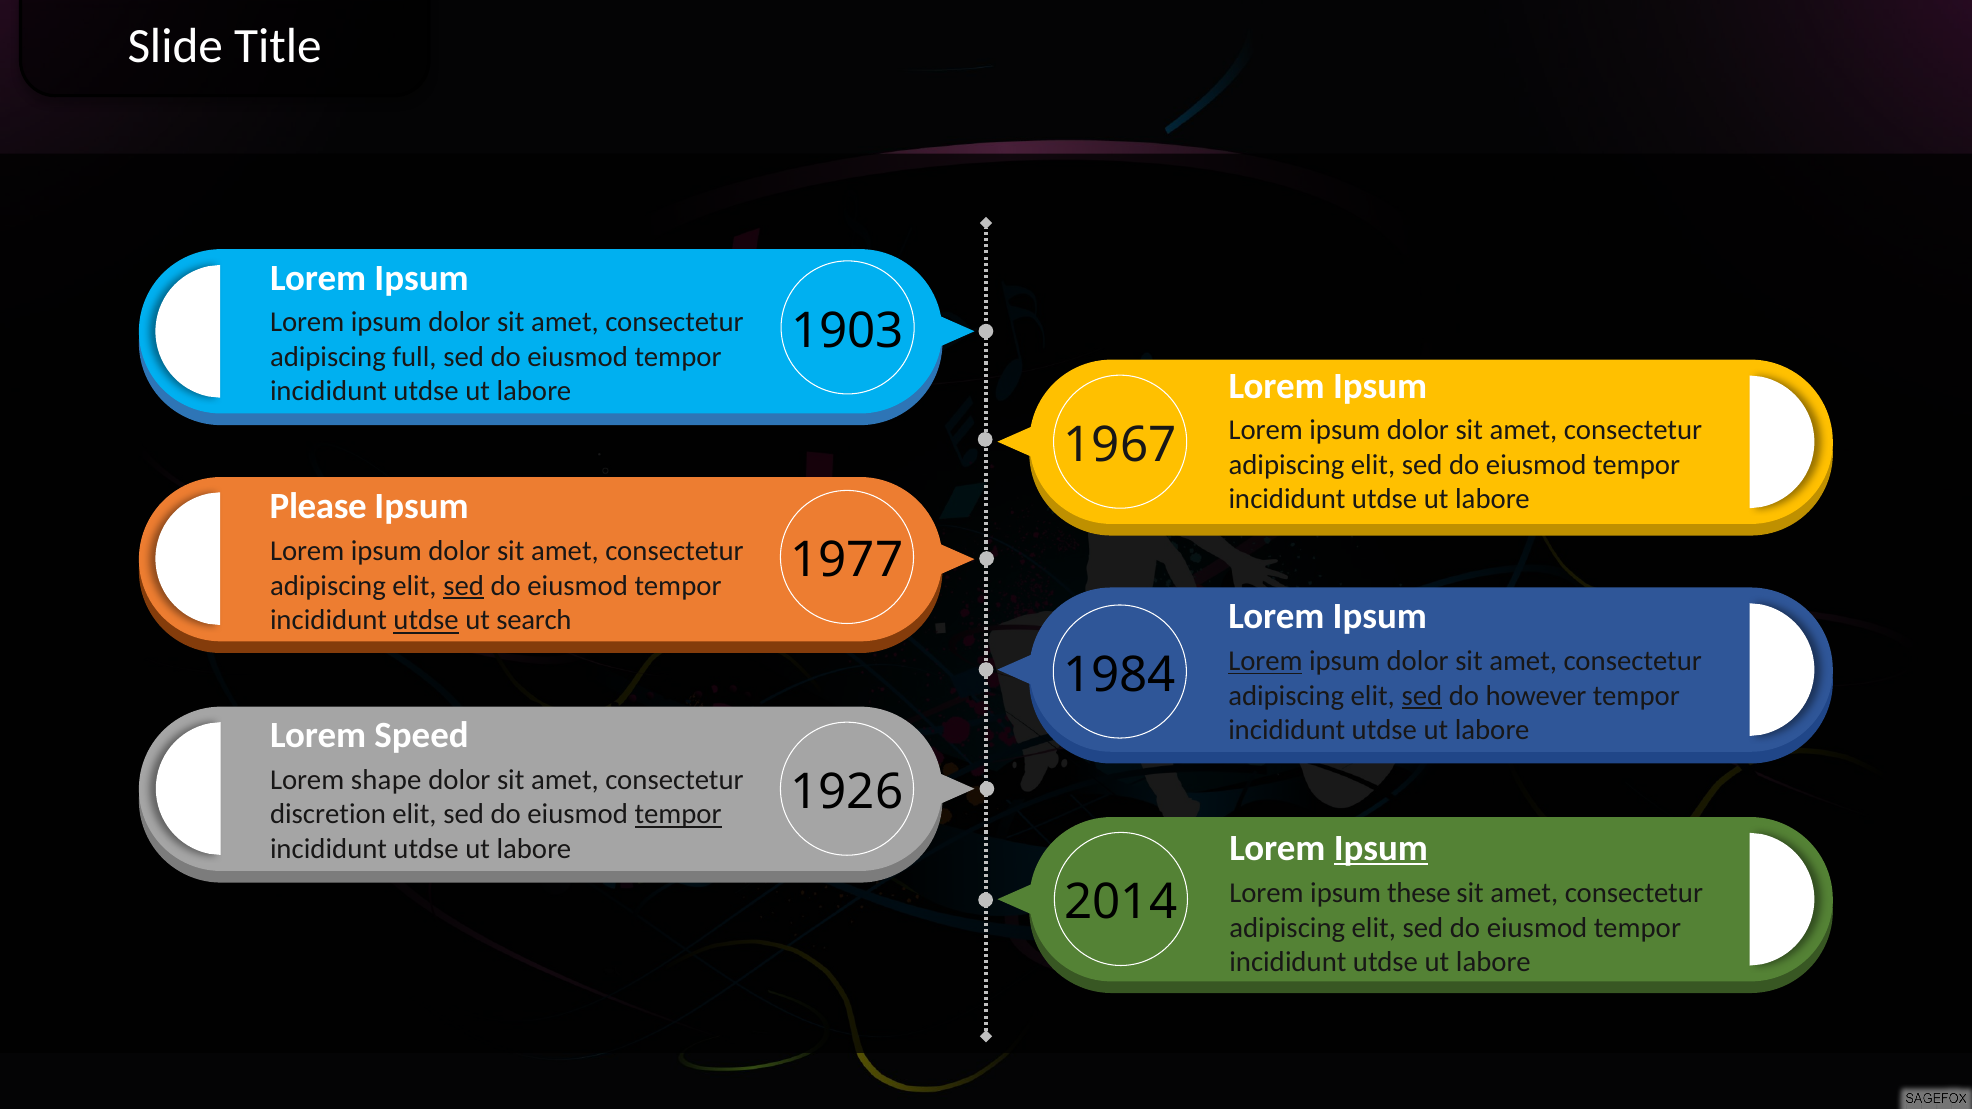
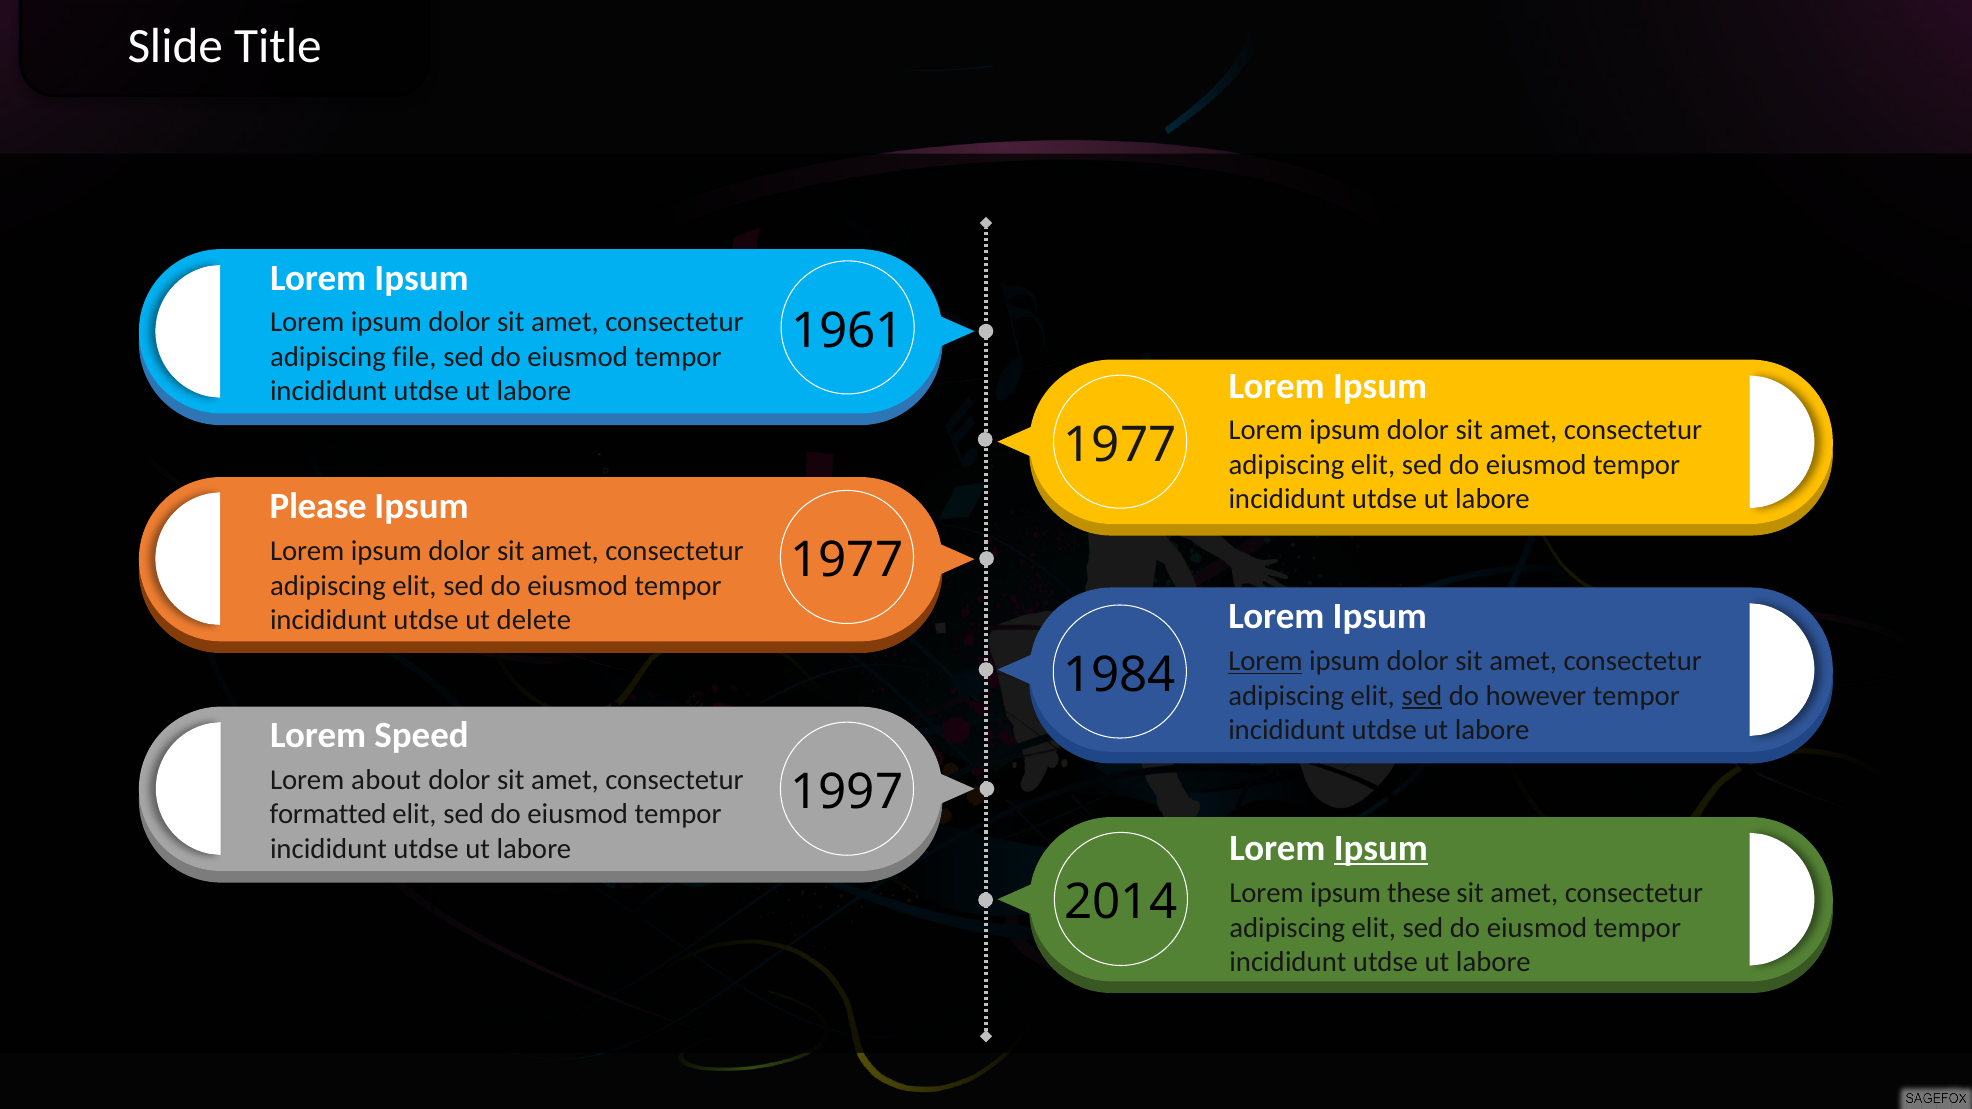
1903: 1903 -> 1961 (848, 331)
full: full -> file (414, 357)
1967: 1967 -> 1977 (1120, 445)
sed underline: present -> none (464, 586)
utdse underline: present -> none (426, 620)
search: search -> delete (534, 620)
shape: shape -> about (386, 780)
1926: 1926 -> 1997 (847, 792)
discretion: discretion -> formatted (328, 815)
tempor underline: present -> none (678, 815)
